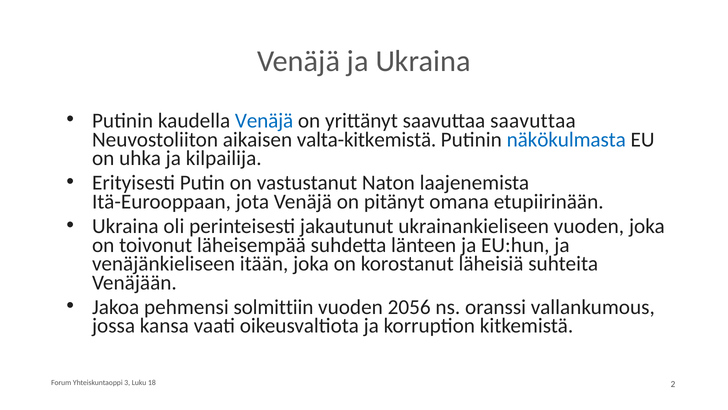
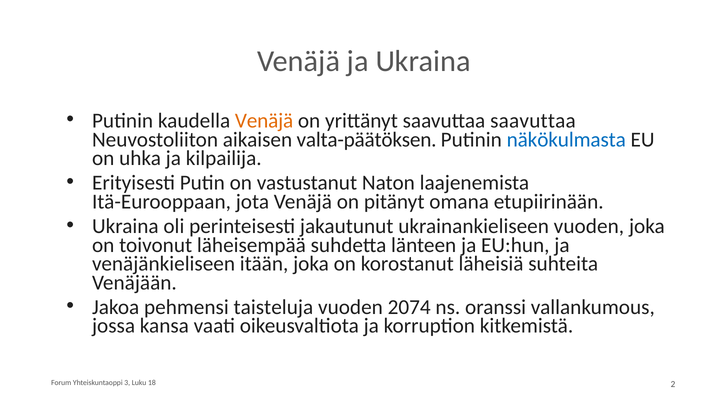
Venäjä colour: blue -> orange (264, 121)
valta-kitkemistä: valta-kitkemistä -> valta-päätöksen (367, 139)
solmittiin: solmittiin -> taisteluja (273, 307)
2056: 2056 -> 2074 (409, 307)
